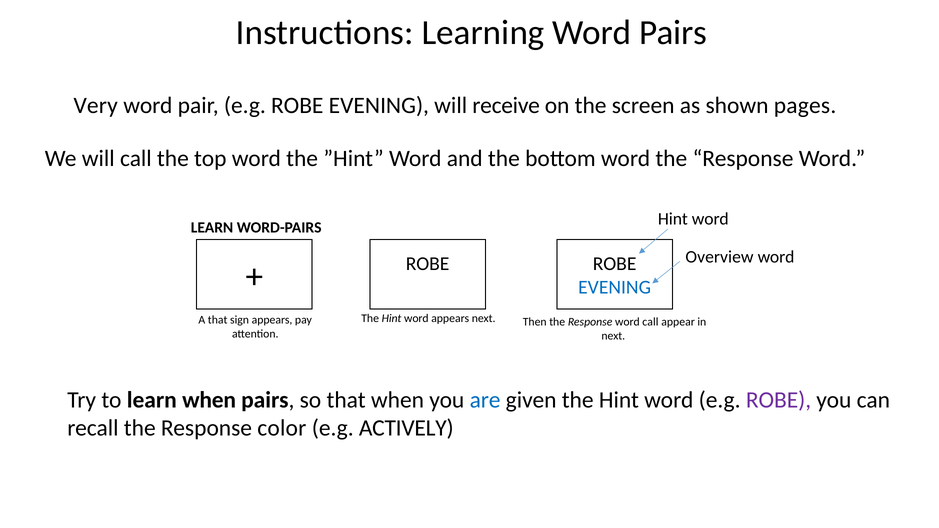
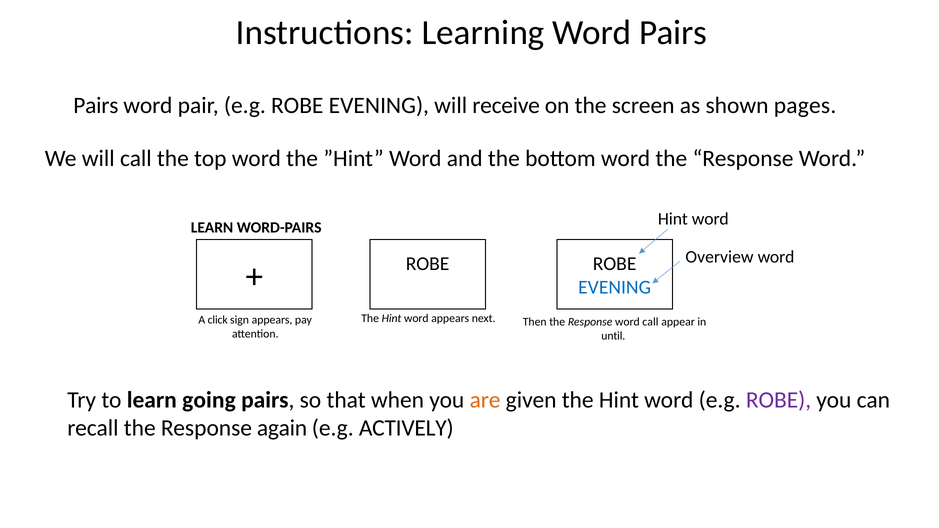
Very: Very -> Pairs (96, 106)
A that: that -> click (218, 320)
next: next -> until (613, 336)
learn when: when -> going (209, 400)
are colour: blue -> orange (485, 400)
color: color -> again (282, 428)
